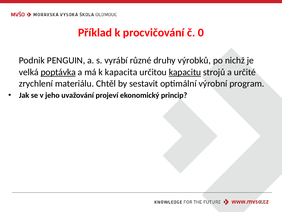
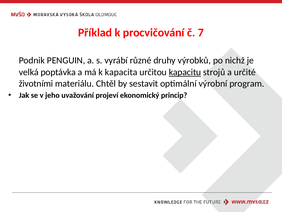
0: 0 -> 7 (201, 33)
poptávka underline: present -> none (58, 72)
zrychlení: zrychlení -> životními (36, 83)
